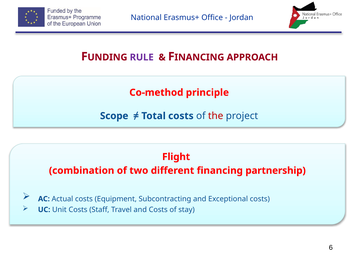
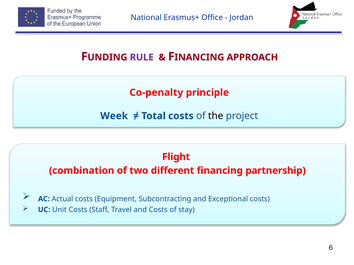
Co-method: Co-method -> Co-penalty (156, 93)
Scope: Scope -> Week (114, 116)
the colour: red -> black (216, 116)
